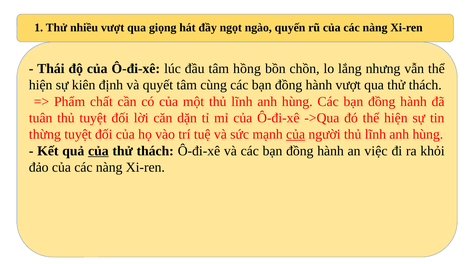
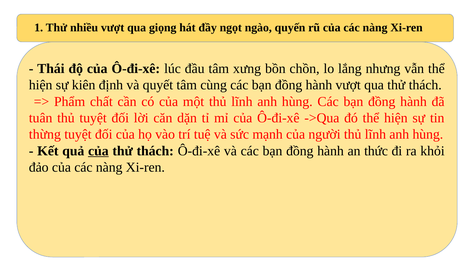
hồng: hồng -> xưng (247, 69)
của underline: present -> none (296, 134)
việc: việc -> thức (376, 151)
